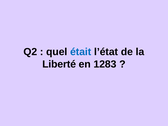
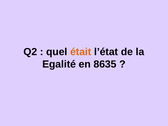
était colour: blue -> orange (81, 52)
Liberté: Liberté -> Egalité (59, 64)
1283: 1283 -> 8635 (105, 64)
